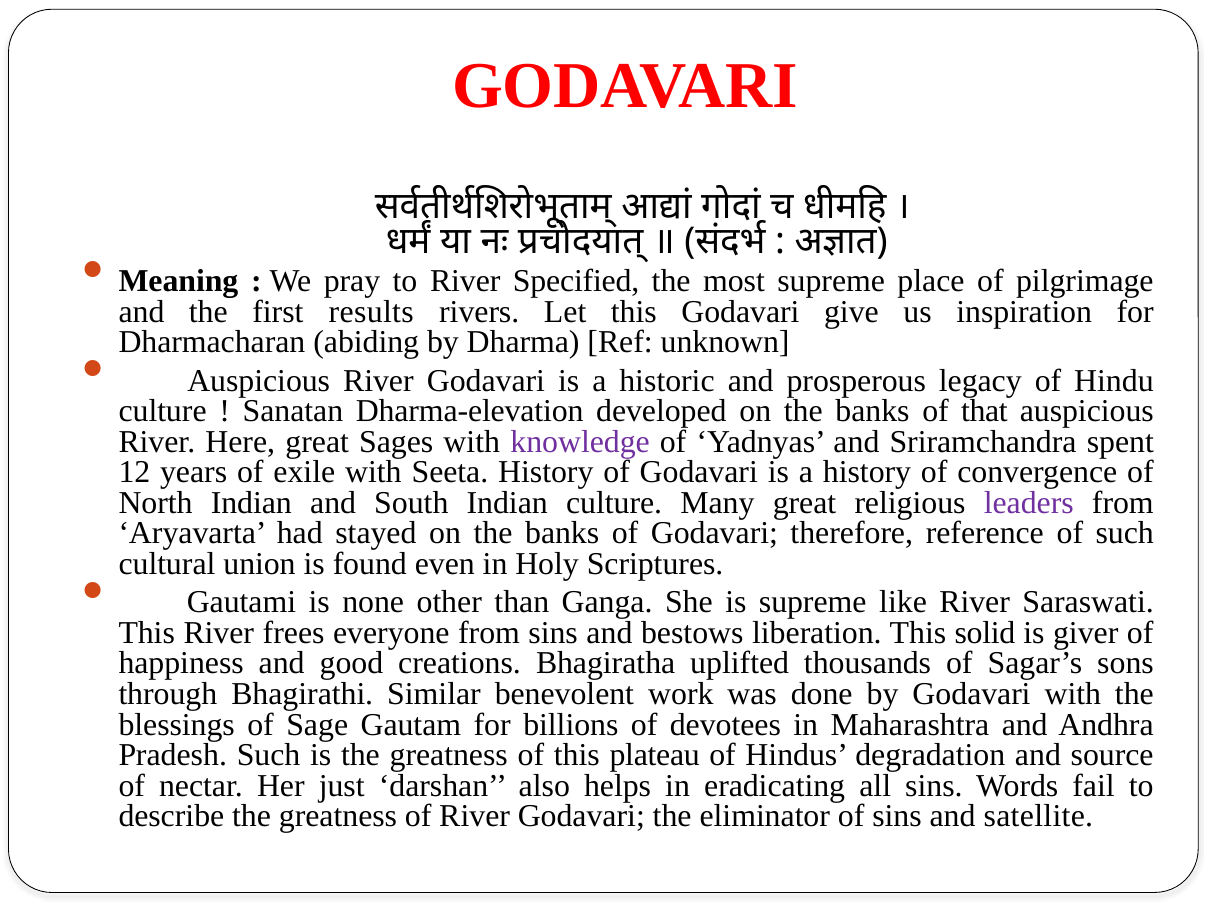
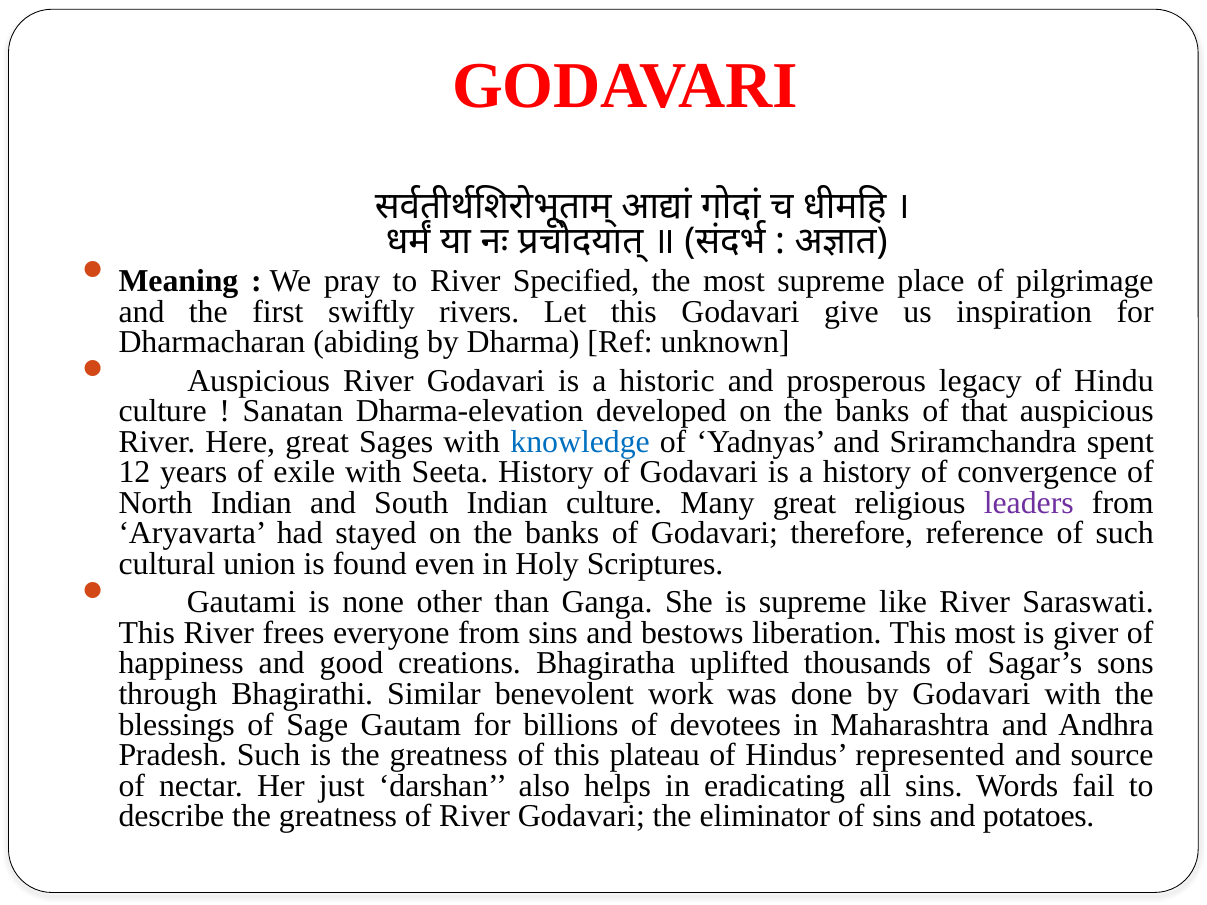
results: results -> swiftly (371, 312)
knowledge colour: purple -> blue (580, 442)
This solid: solid -> most (985, 633)
degradation: degradation -> represented (930, 755)
satellite: satellite -> potatoes (1039, 816)
